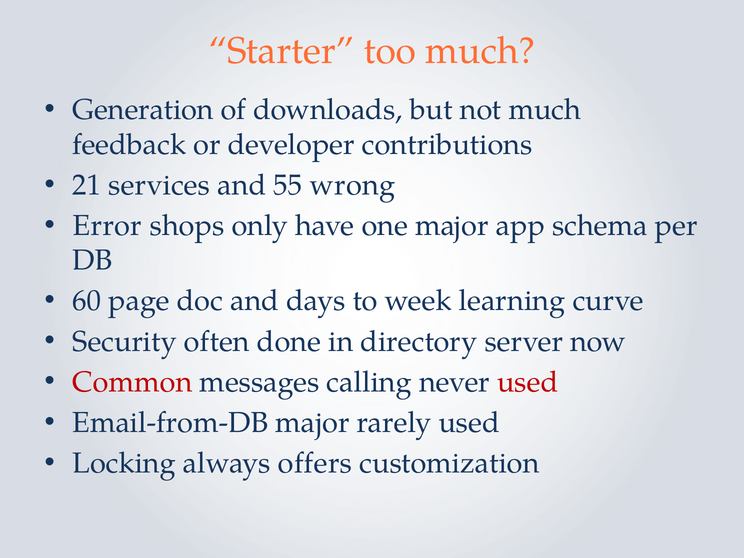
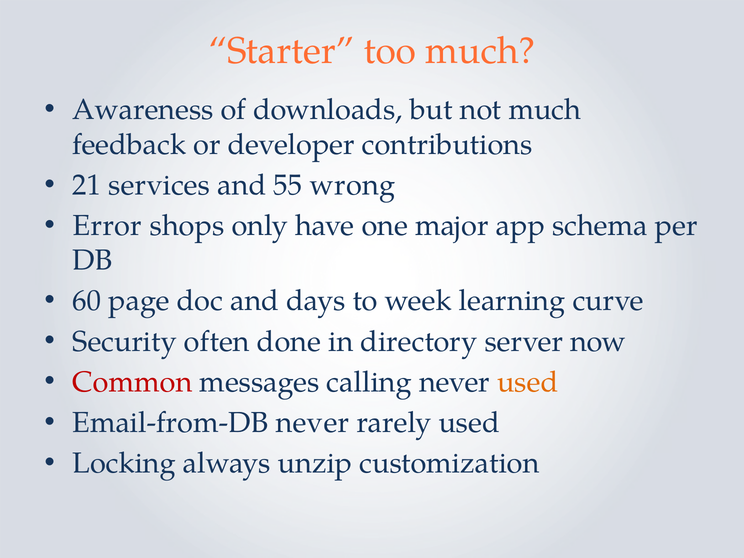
Generation: Generation -> Awareness (143, 110)
used colour: red -> orange (528, 382)
Email-from-DB major: major -> never (312, 423)
offers: offers -> unzip (315, 463)
